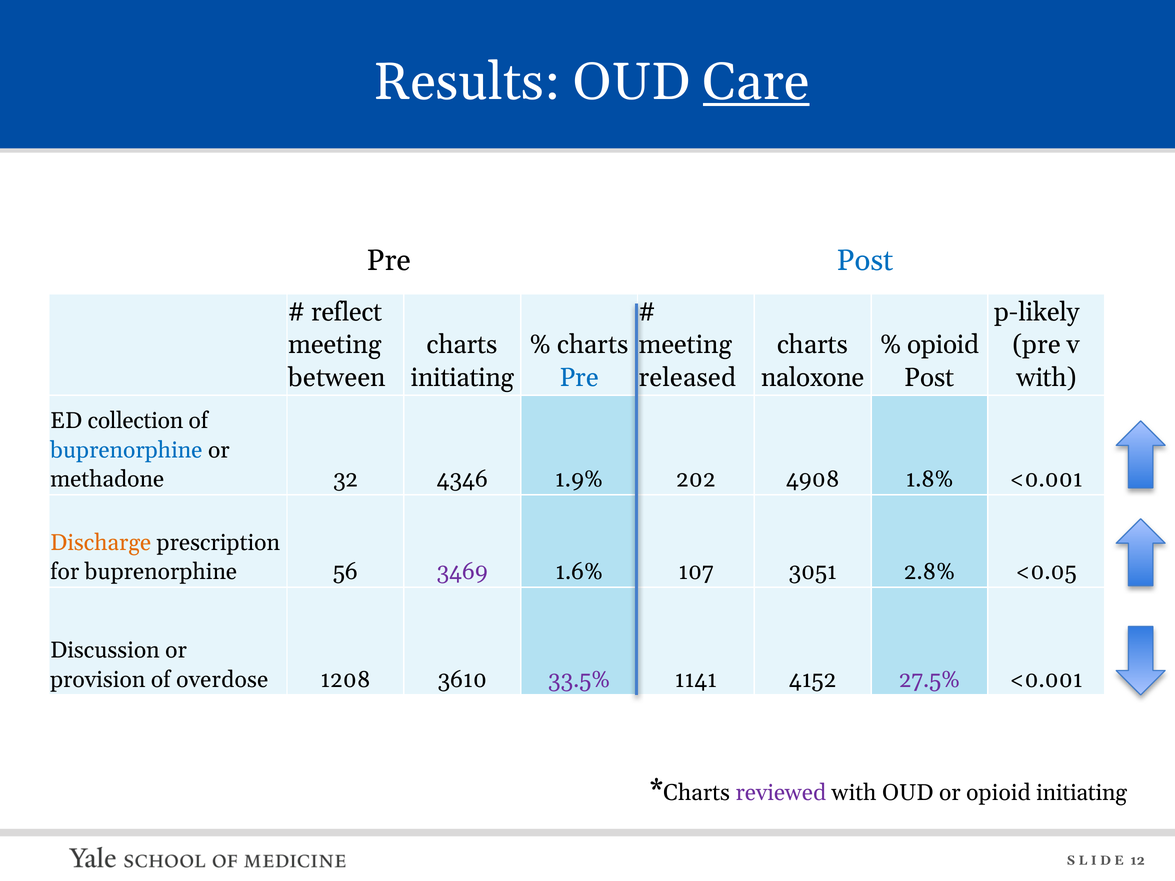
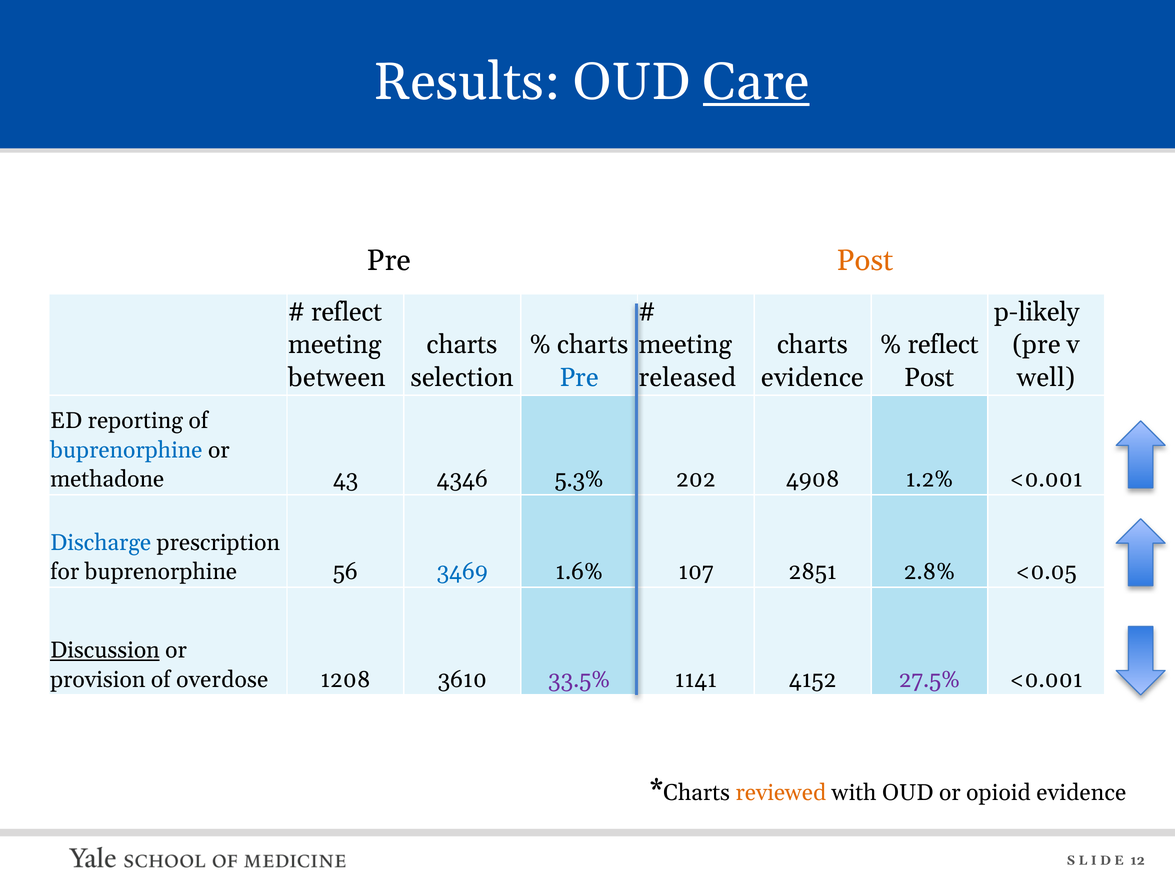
Post colour: blue -> orange (865, 260)
opioid: opioid -> reflect (943, 345)
initiating: initiating -> selection (462, 378)
naloxone: naloxone -> evidence (813, 378)
with: with -> well (1046, 378)
collection: collection -> reporting (135, 421)
32: 32 -> 43 (346, 479)
1.9%: 1.9% -> 5.3% (579, 479)
1.8%: 1.8% -> 1.2% (929, 479)
Discharge colour: orange -> blue (101, 543)
3469 colour: purple -> blue (462, 572)
3051: 3051 -> 2851 (813, 572)
Discussion underline: none -> present (105, 651)
reviewed colour: purple -> orange (781, 793)
opioid initiating: initiating -> evidence (1081, 793)
